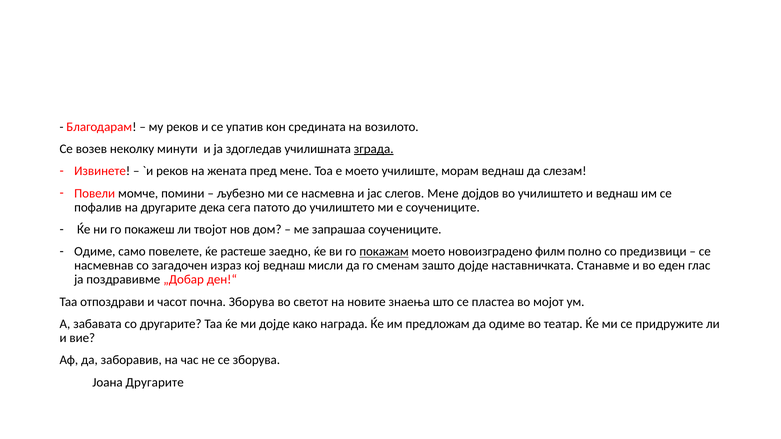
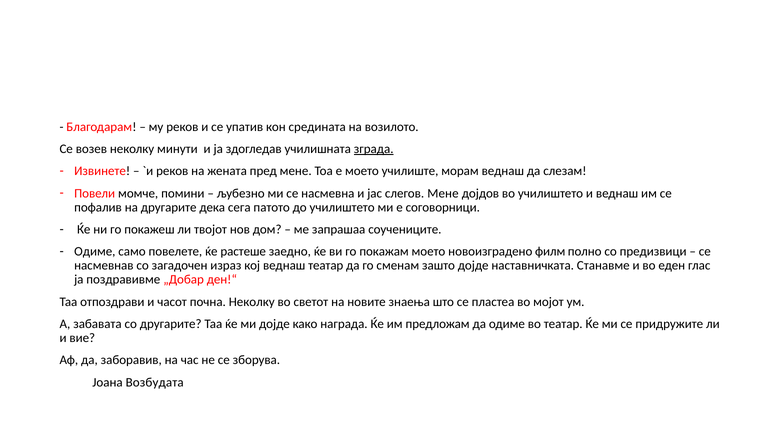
е соучениците: соучениците -> соговорници (443, 207)
покажам underline: present -> none (384, 252)
веднаш мисли: мисли -> театар (326, 266)
почна Зборува: Зборува -> Неколку (252, 302)
Јоана Другарите: Другарите -> Возбудата (155, 383)
